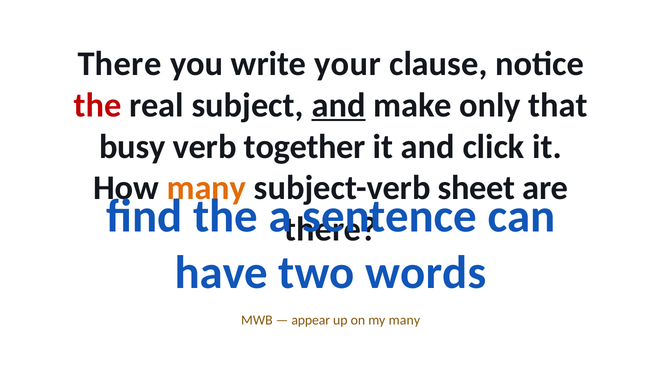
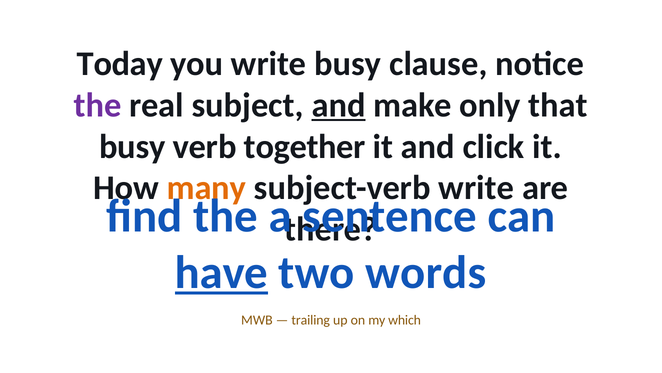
There: There -> Today (120, 64)
write your: your -> busy (348, 64)
the colour: red -> purple (98, 105)
subject-verb sheet: sheet -> write (476, 188)
have underline: none -> present (221, 272)
appear: appear -> trailing (311, 320)
my many: many -> which (405, 320)
